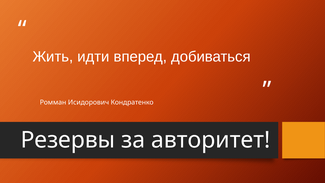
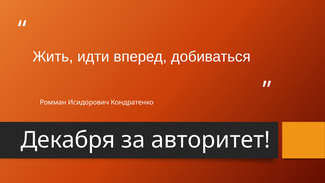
Резервы: Резервы -> Декабря (68, 140)
